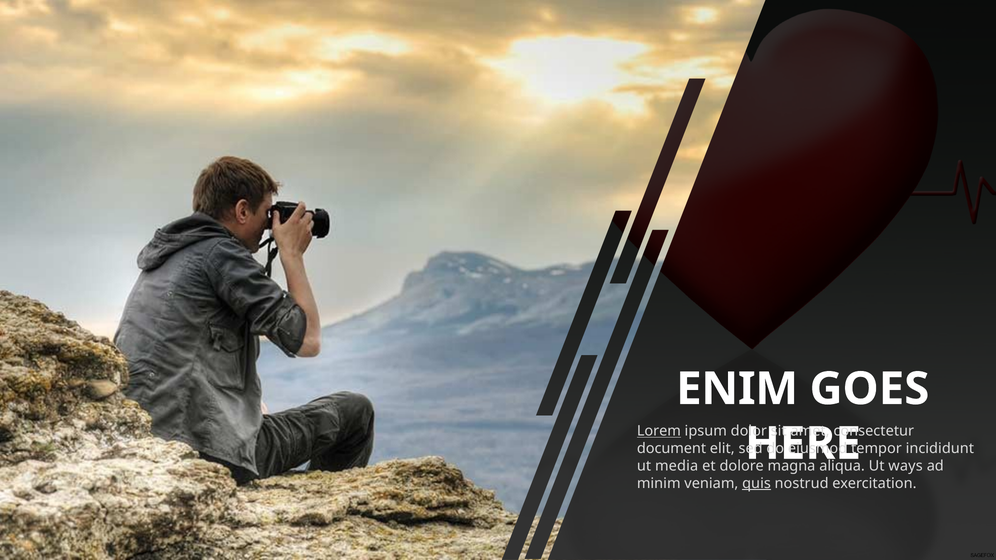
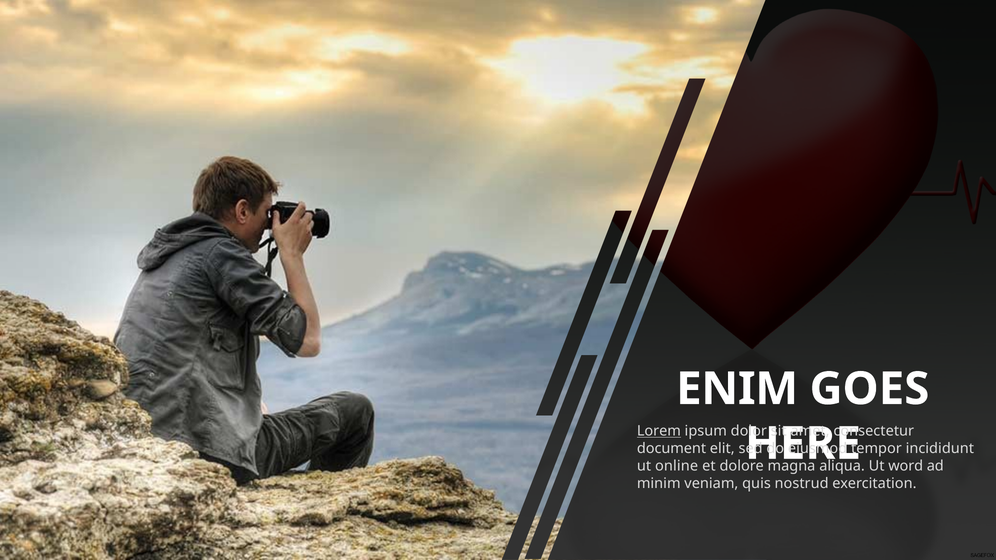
media: media -> online (677, 466)
ways: ways -> word (906, 466)
quis underline: present -> none (757, 483)
